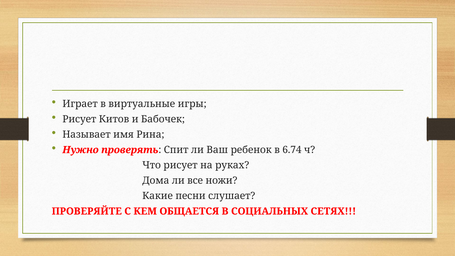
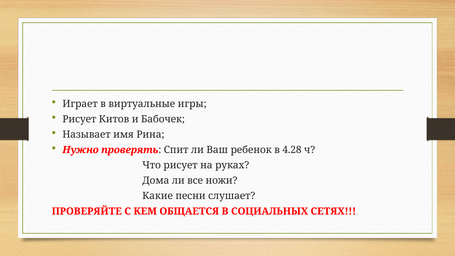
6.74: 6.74 -> 4.28 (292, 150)
